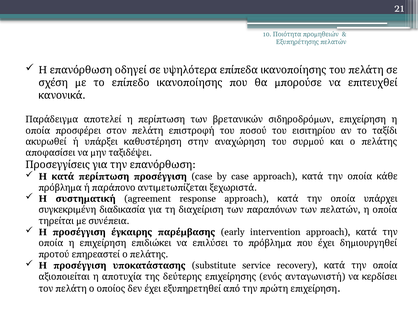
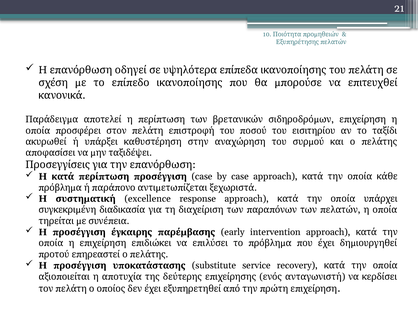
agreement: agreement -> excellence (148, 199)
